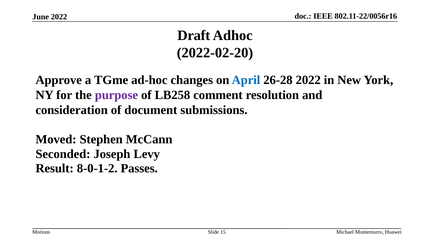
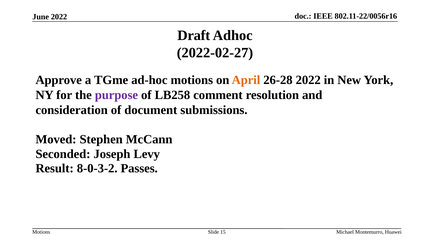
2022-02-20: 2022-02-20 -> 2022-02-27 (215, 53)
ad-hoc changes: changes -> motions (192, 80)
April colour: blue -> orange (246, 80)
8-0-1-2: 8-0-1-2 -> 8-0-3-2 (97, 168)
